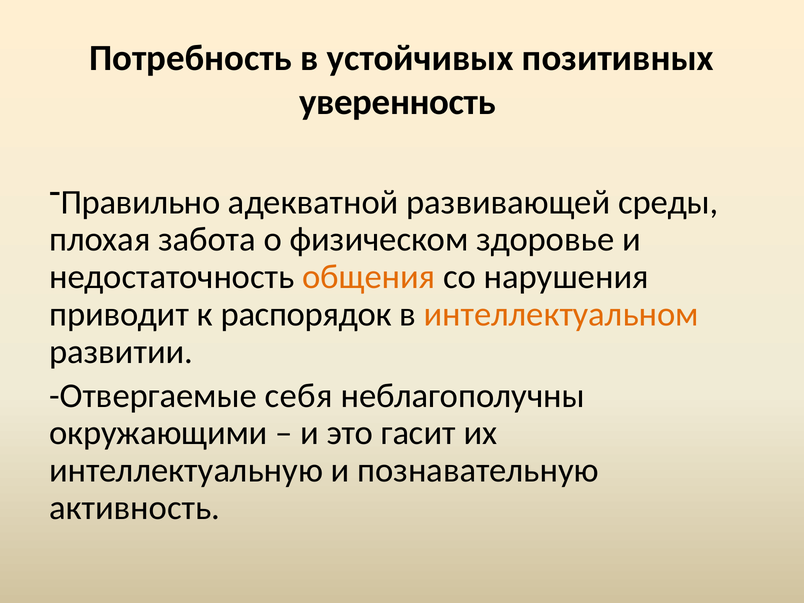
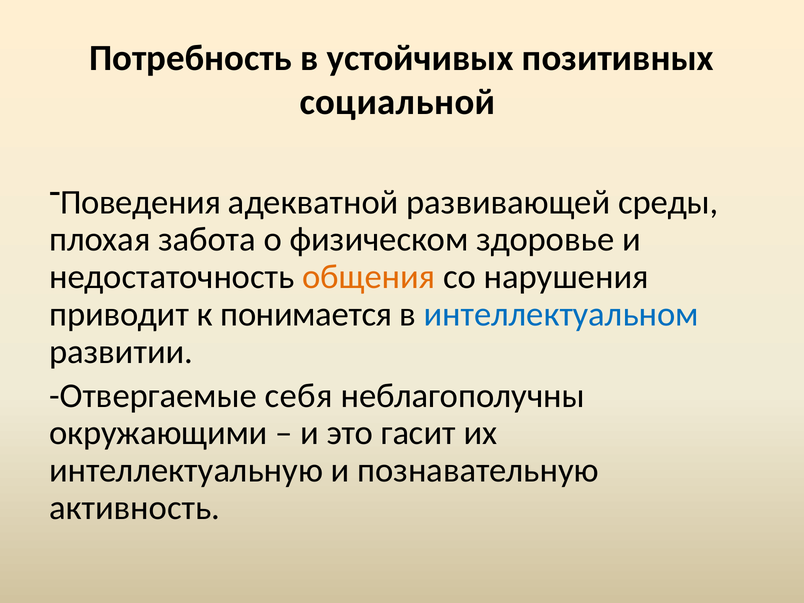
уверенность: уверенность -> социальной (397, 102)
Правильно: Правильно -> Поведения (141, 202)
распорядок: распорядок -> понимается (306, 314)
интеллектуальном colour: orange -> blue (561, 314)
